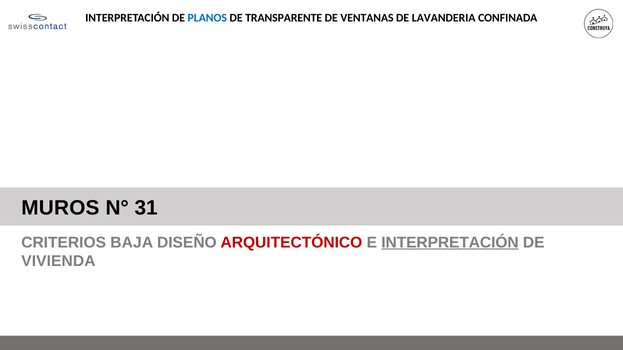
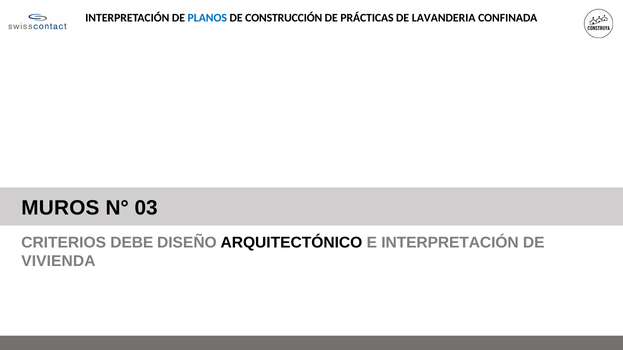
TRANSPARENTE: TRANSPARENTE -> CONSTRUCCIÓN (284, 18)
VENTANAS: VENTANAS -> PRÁCTICAS (367, 18)
31: 31 -> 03 (146, 208)
BAJA: BAJA -> DEBE (132, 243)
ARQUITECTÓNICO colour: red -> black (291, 243)
INTERPRETACIÓN underline: present -> none (450, 243)
